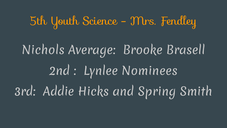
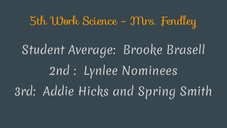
Youth: Youth -> Work (65, 21)
Nichols: Nichols -> Student (43, 50)
